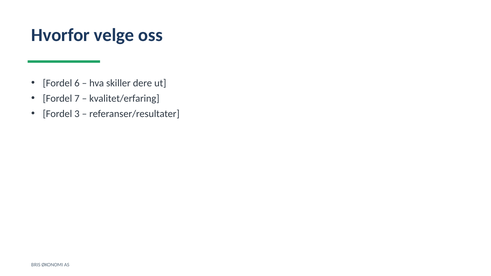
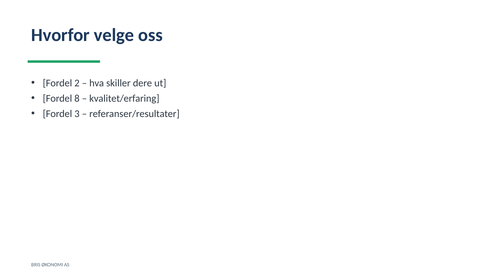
6: 6 -> 2 (77, 83)
7: 7 -> 8 (77, 99)
